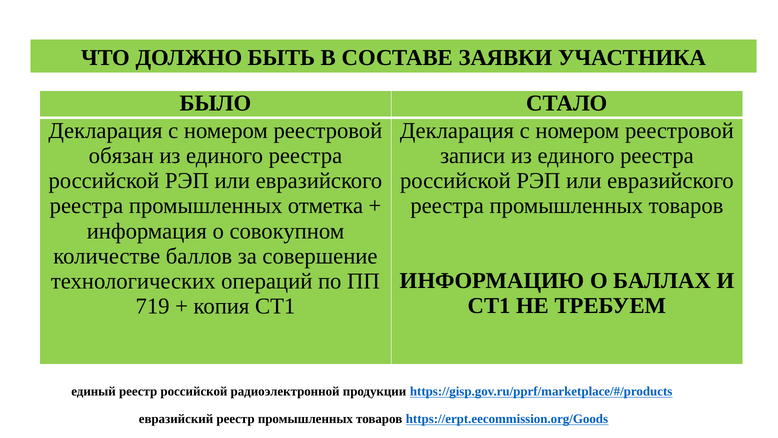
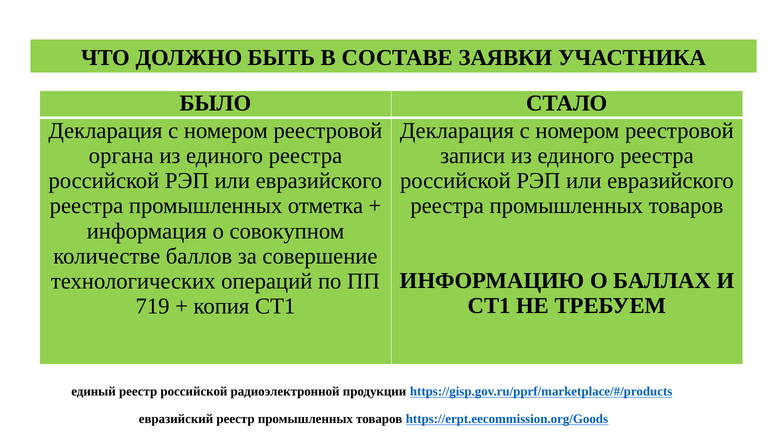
обязан: обязан -> органа (121, 156)
